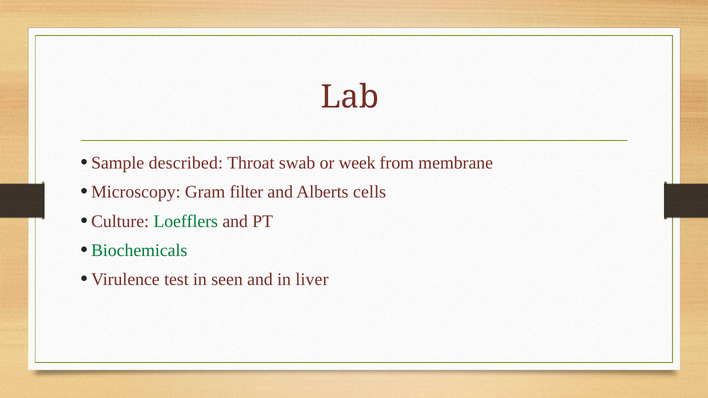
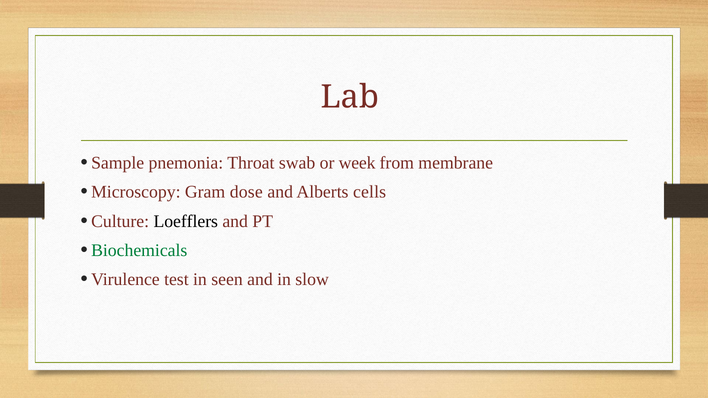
described: described -> pnemonia (186, 163)
filter: filter -> dose (246, 192)
Loefflers colour: green -> black (186, 221)
liver: liver -> slow (312, 280)
